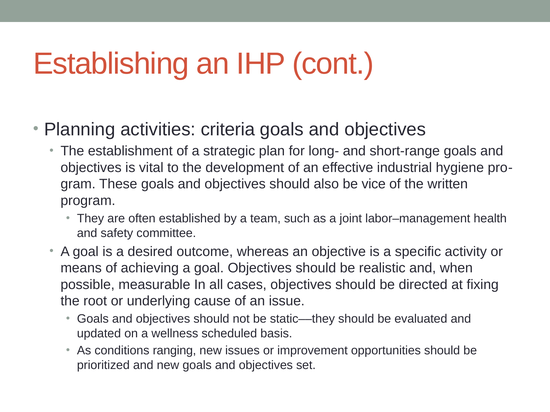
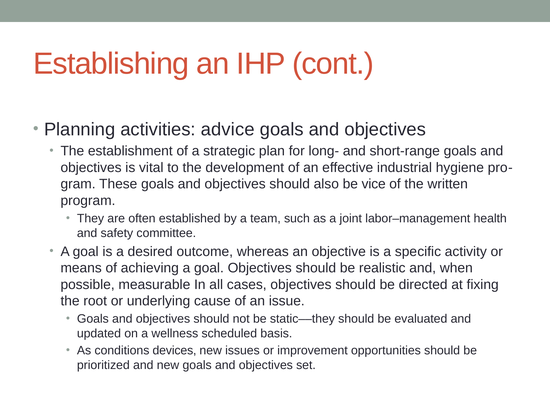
criteria: criteria -> advice (228, 130)
ranging: ranging -> devices (174, 351)
